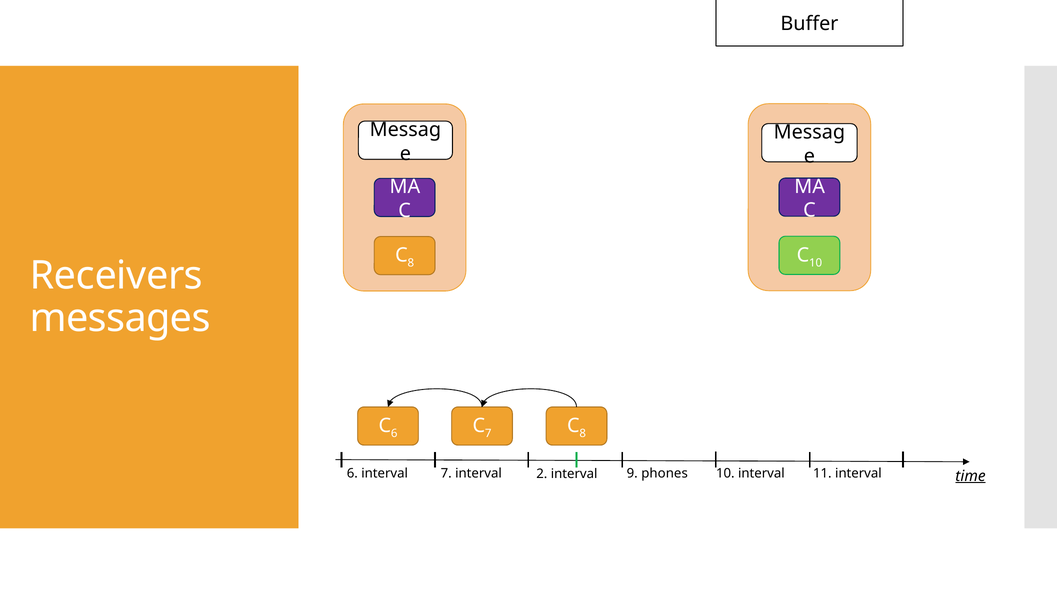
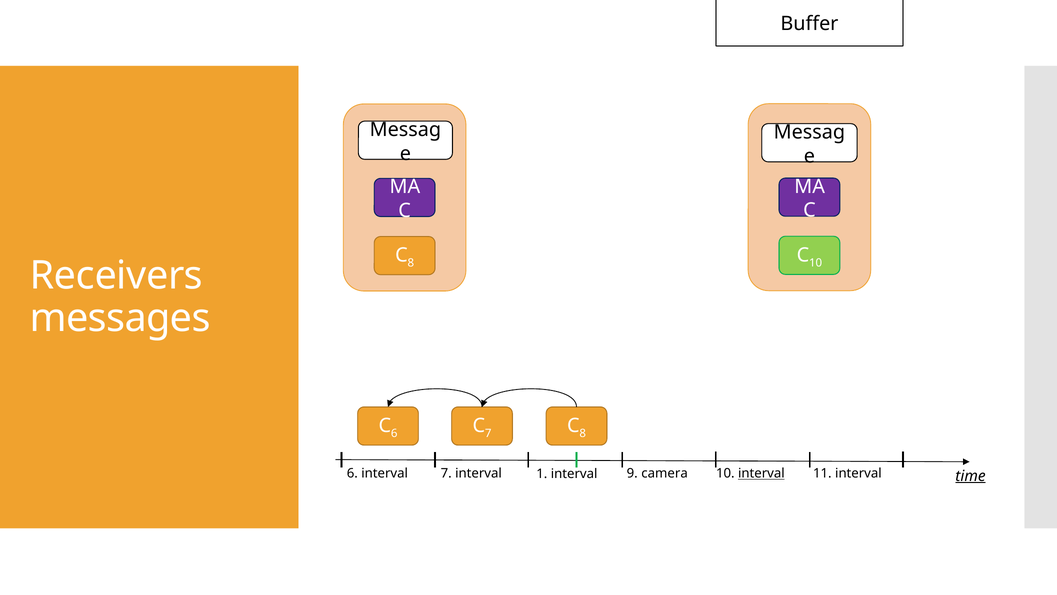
2: 2 -> 1 (542, 474)
phones: phones -> camera (665, 473)
interval underline: none -> present (761, 473)
